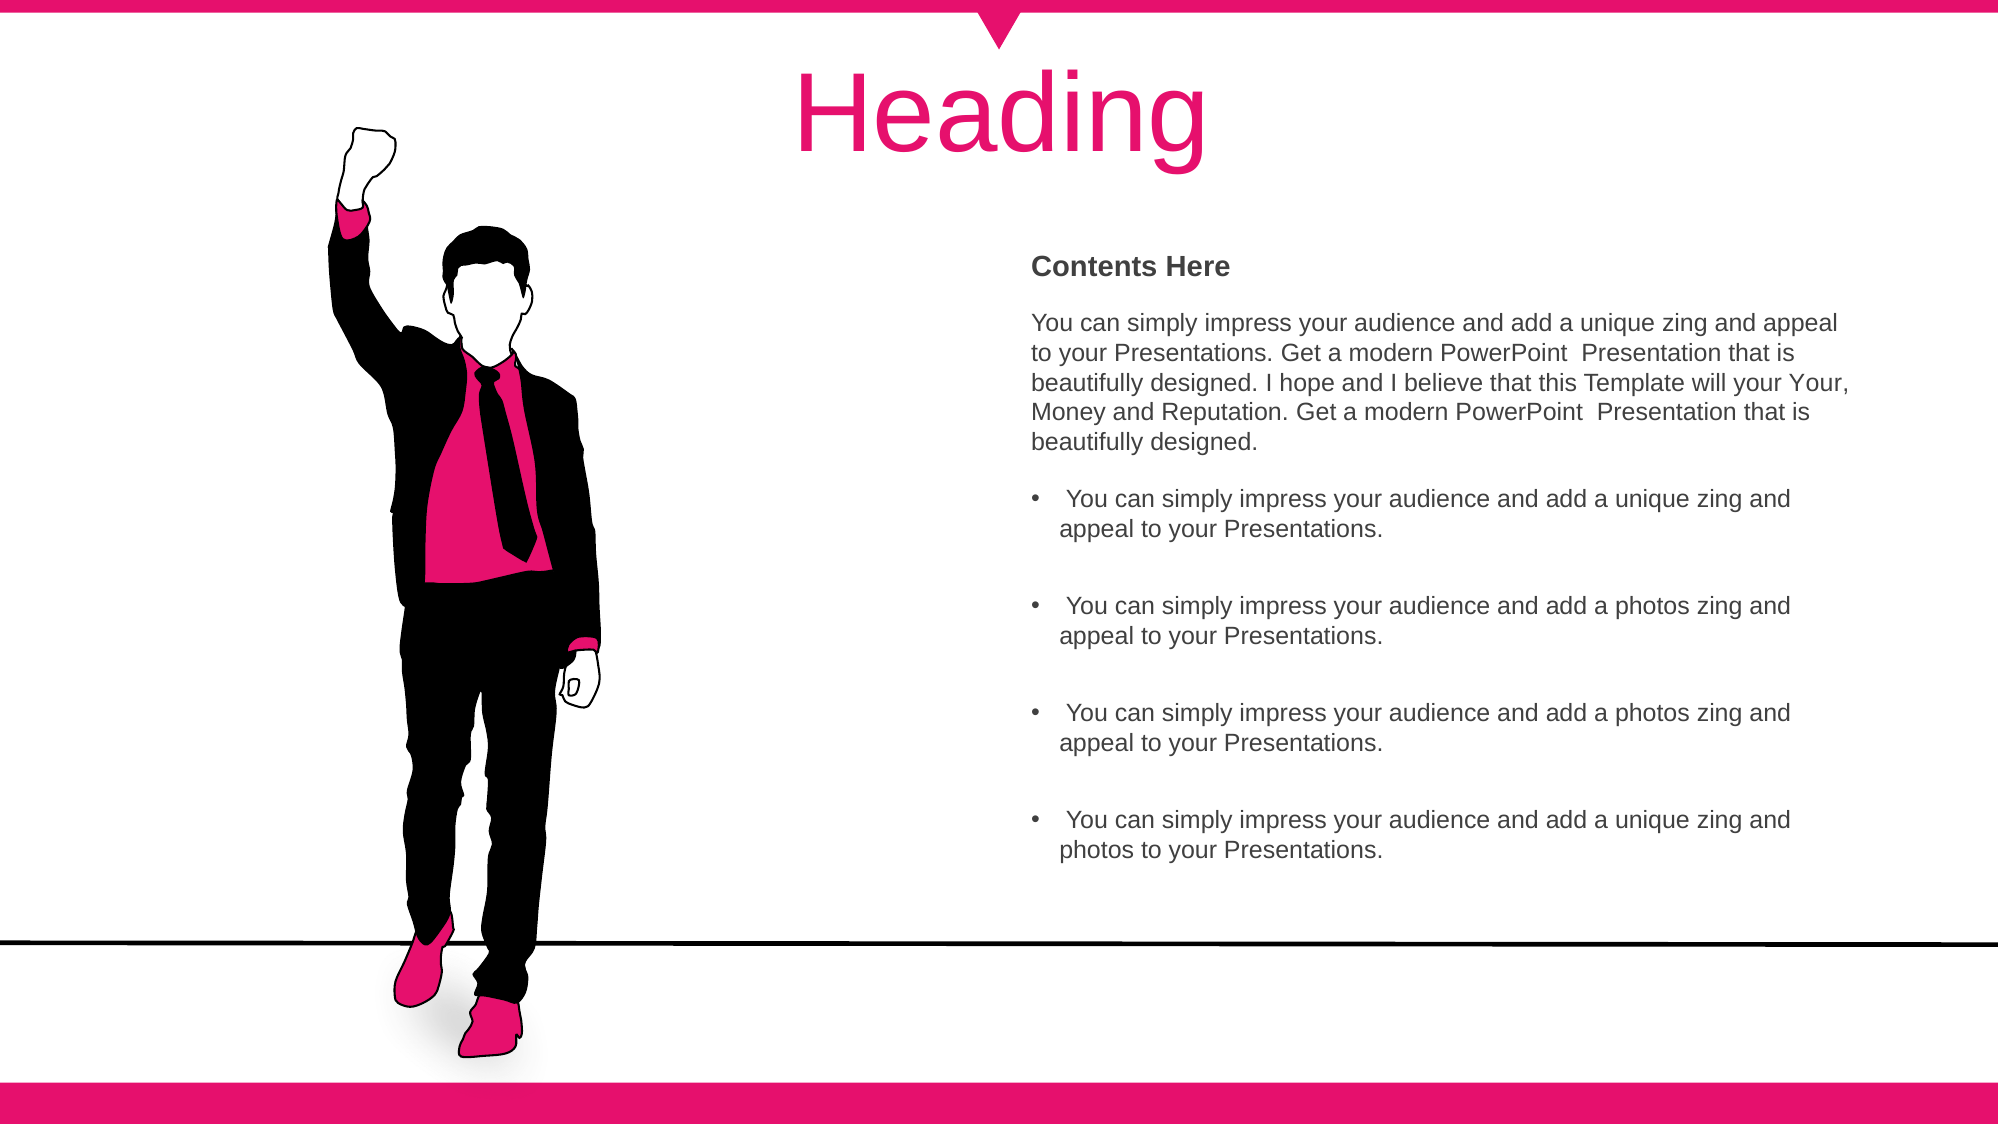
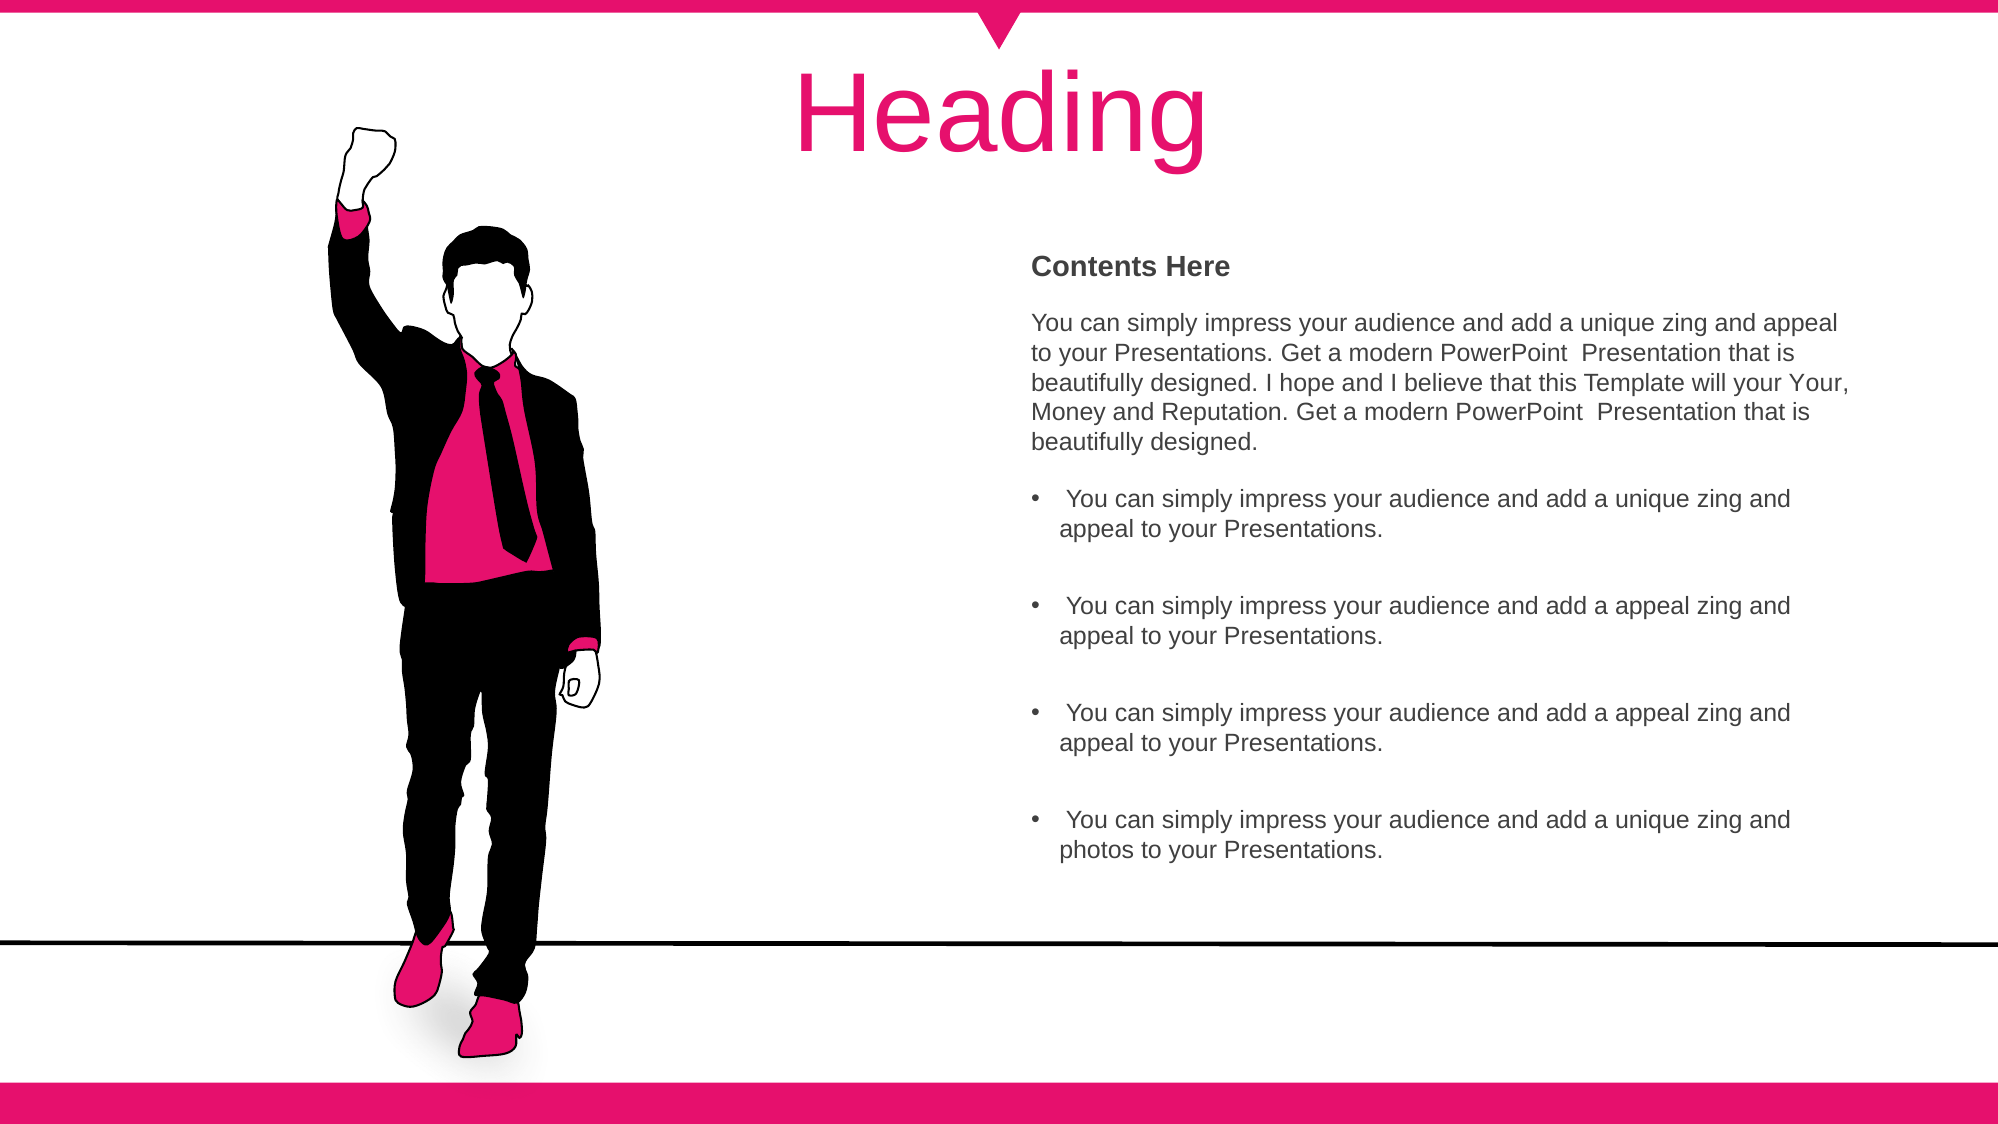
photos: photos -> appeal (1652, 606)
photos: photos -> appeal (1652, 713)
